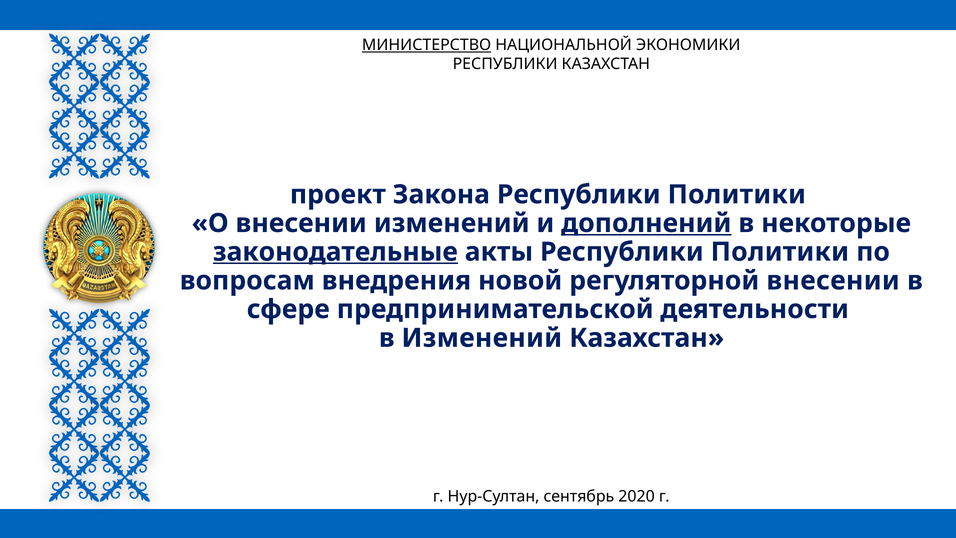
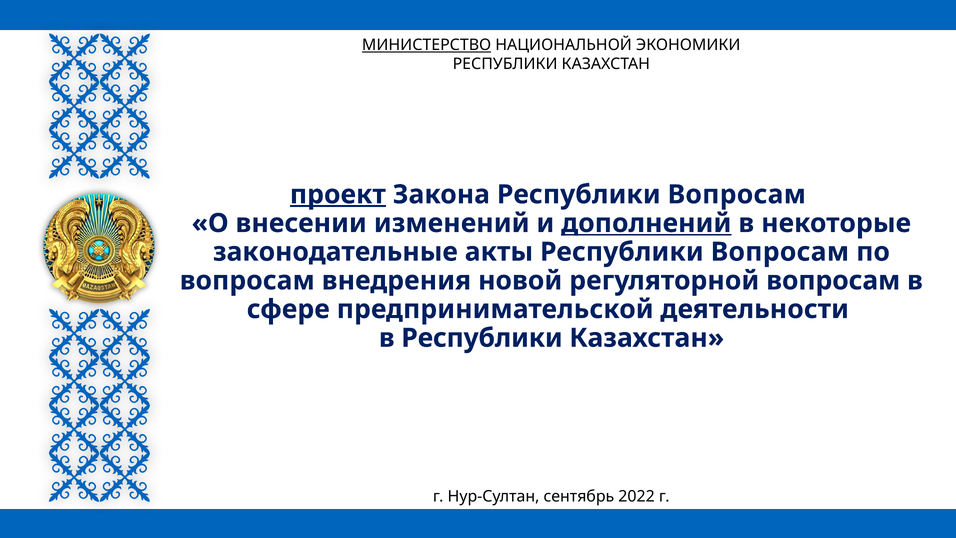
проект underline: none -> present (338, 194)
Закона Республики Политики: Политики -> Вопросам (737, 194)
законодательные underline: present -> none (335, 252)
акты Республики Политики: Политики -> Вопросам (780, 252)
регуляторной внесении: внесении -> вопросам (833, 281)
в Изменений: Изменений -> Республики (482, 338)
2020: 2020 -> 2022 (637, 496)
